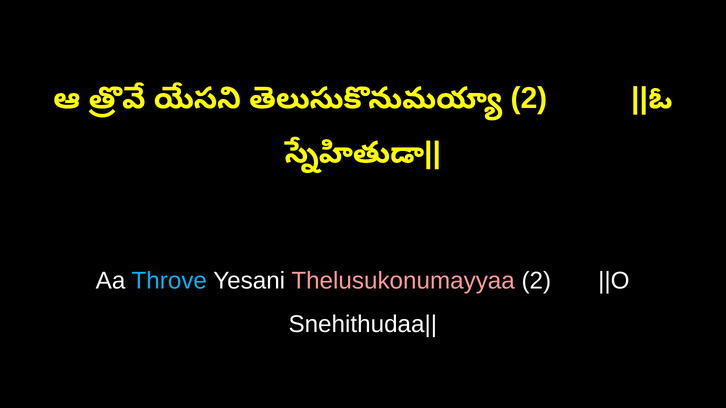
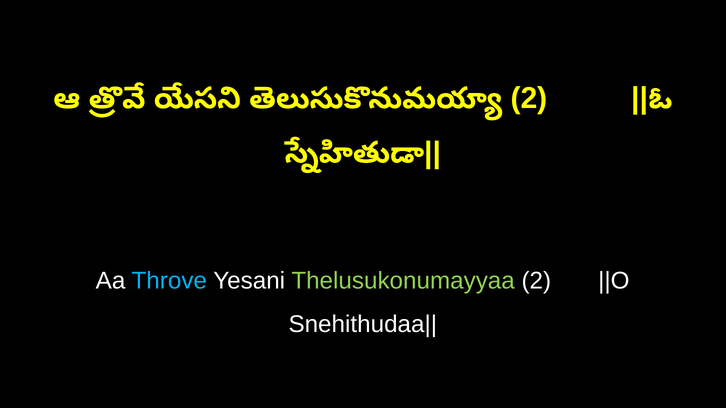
Thelusukonumayyaa colour: pink -> light green (403, 281)
